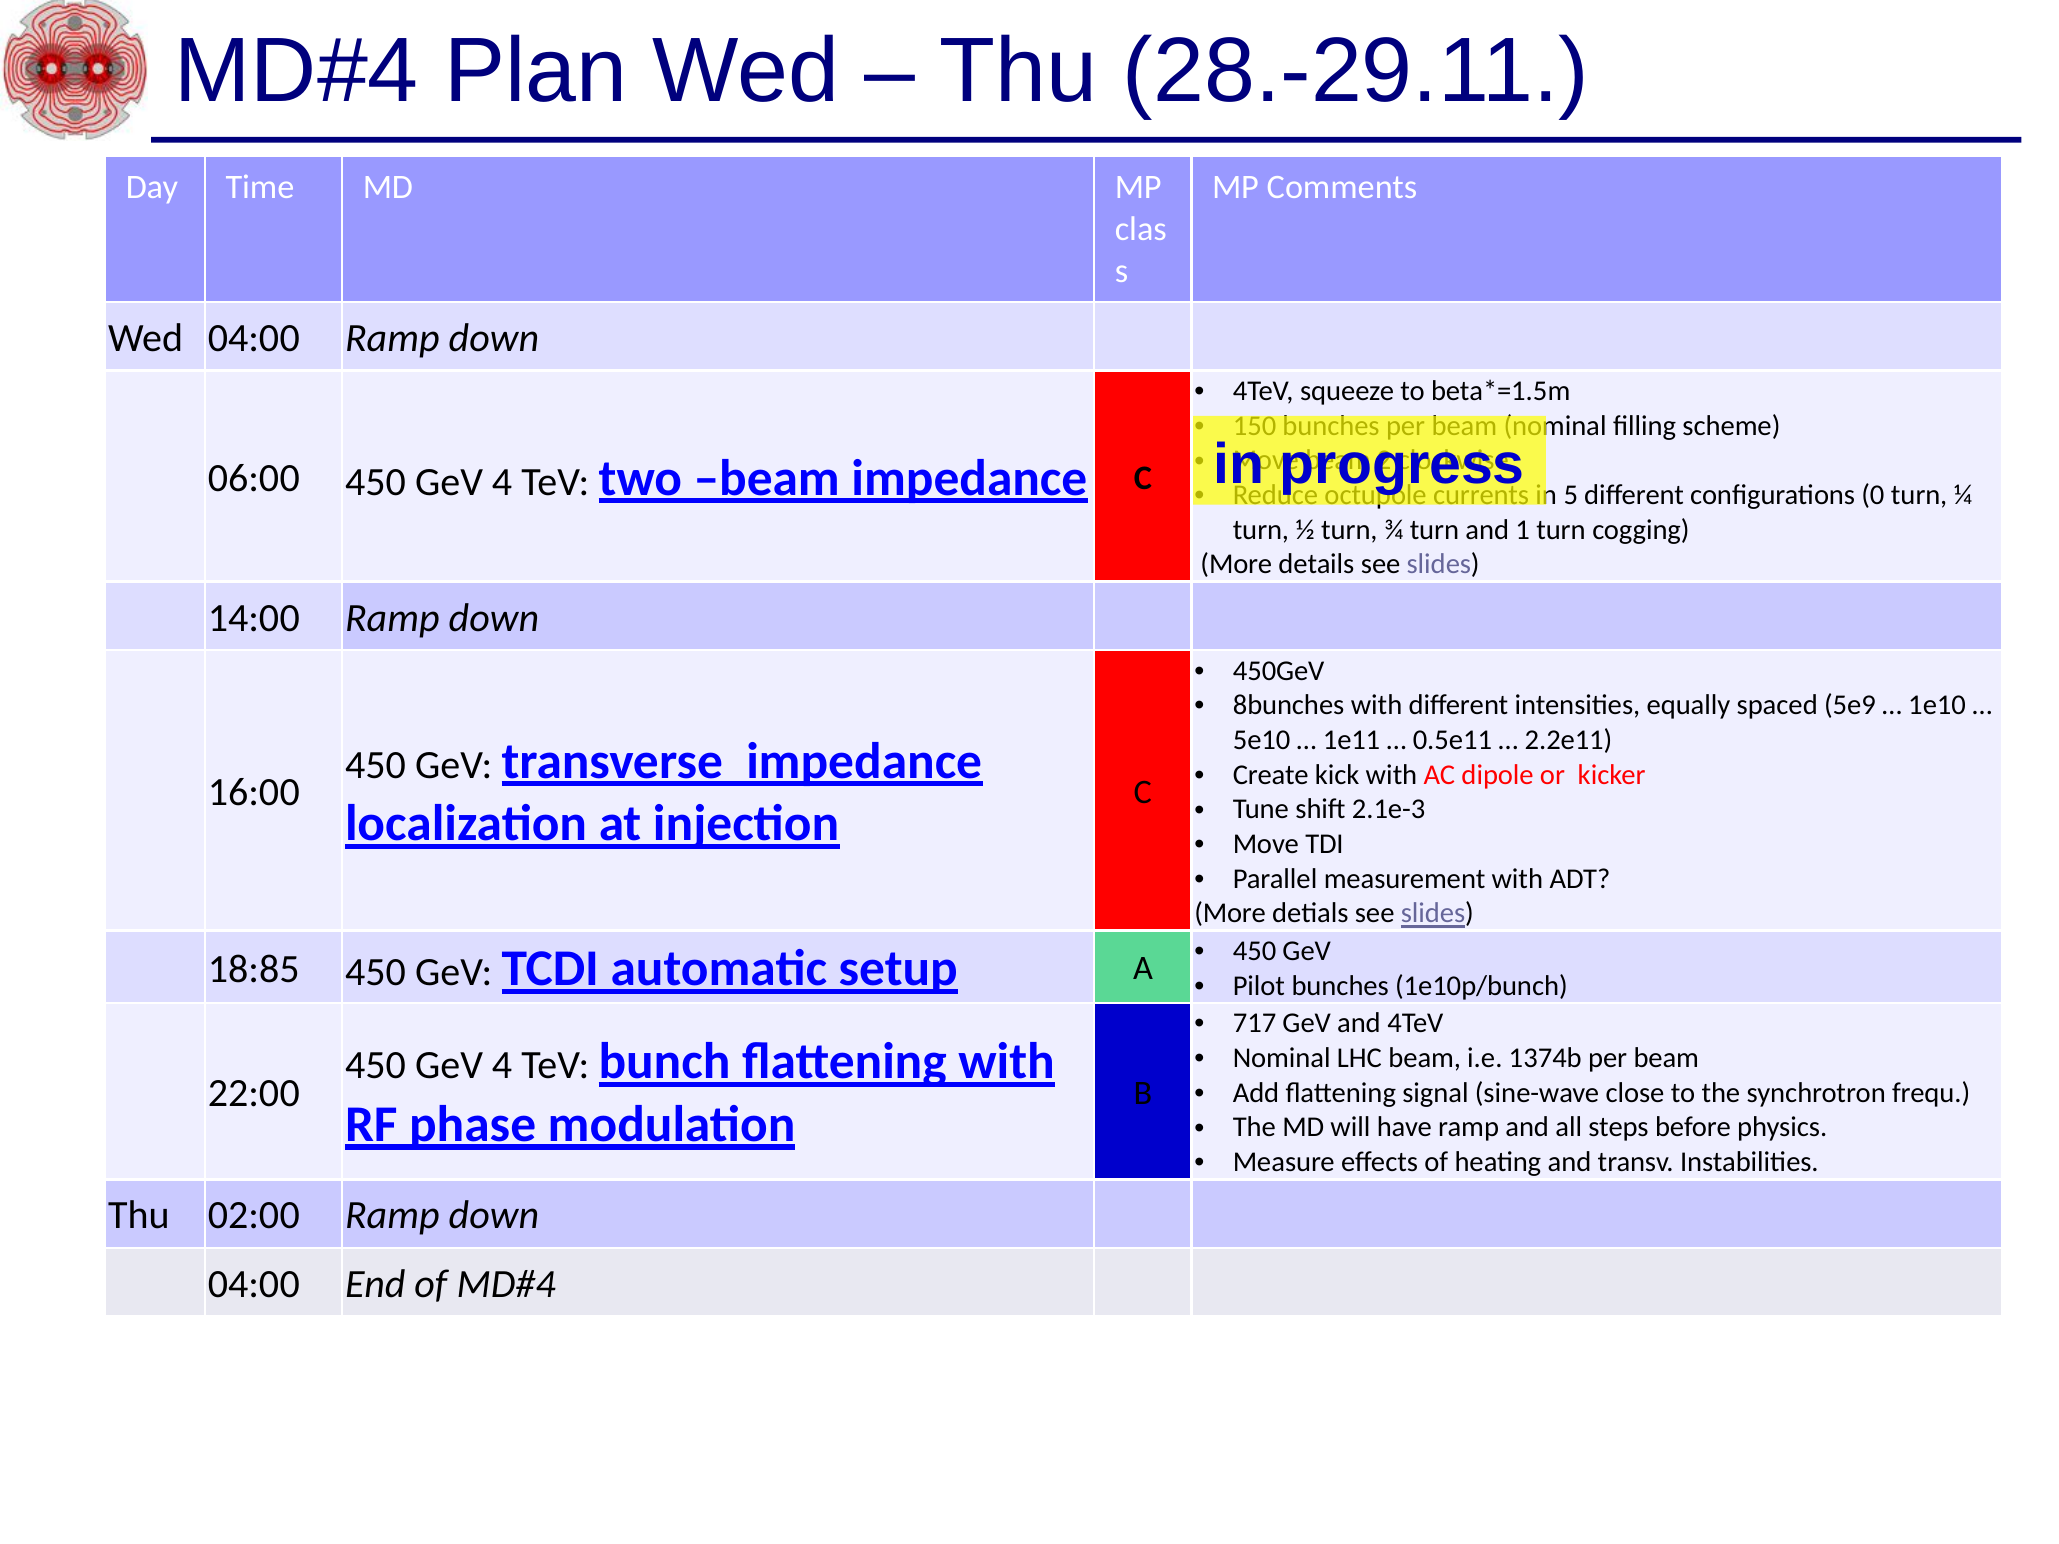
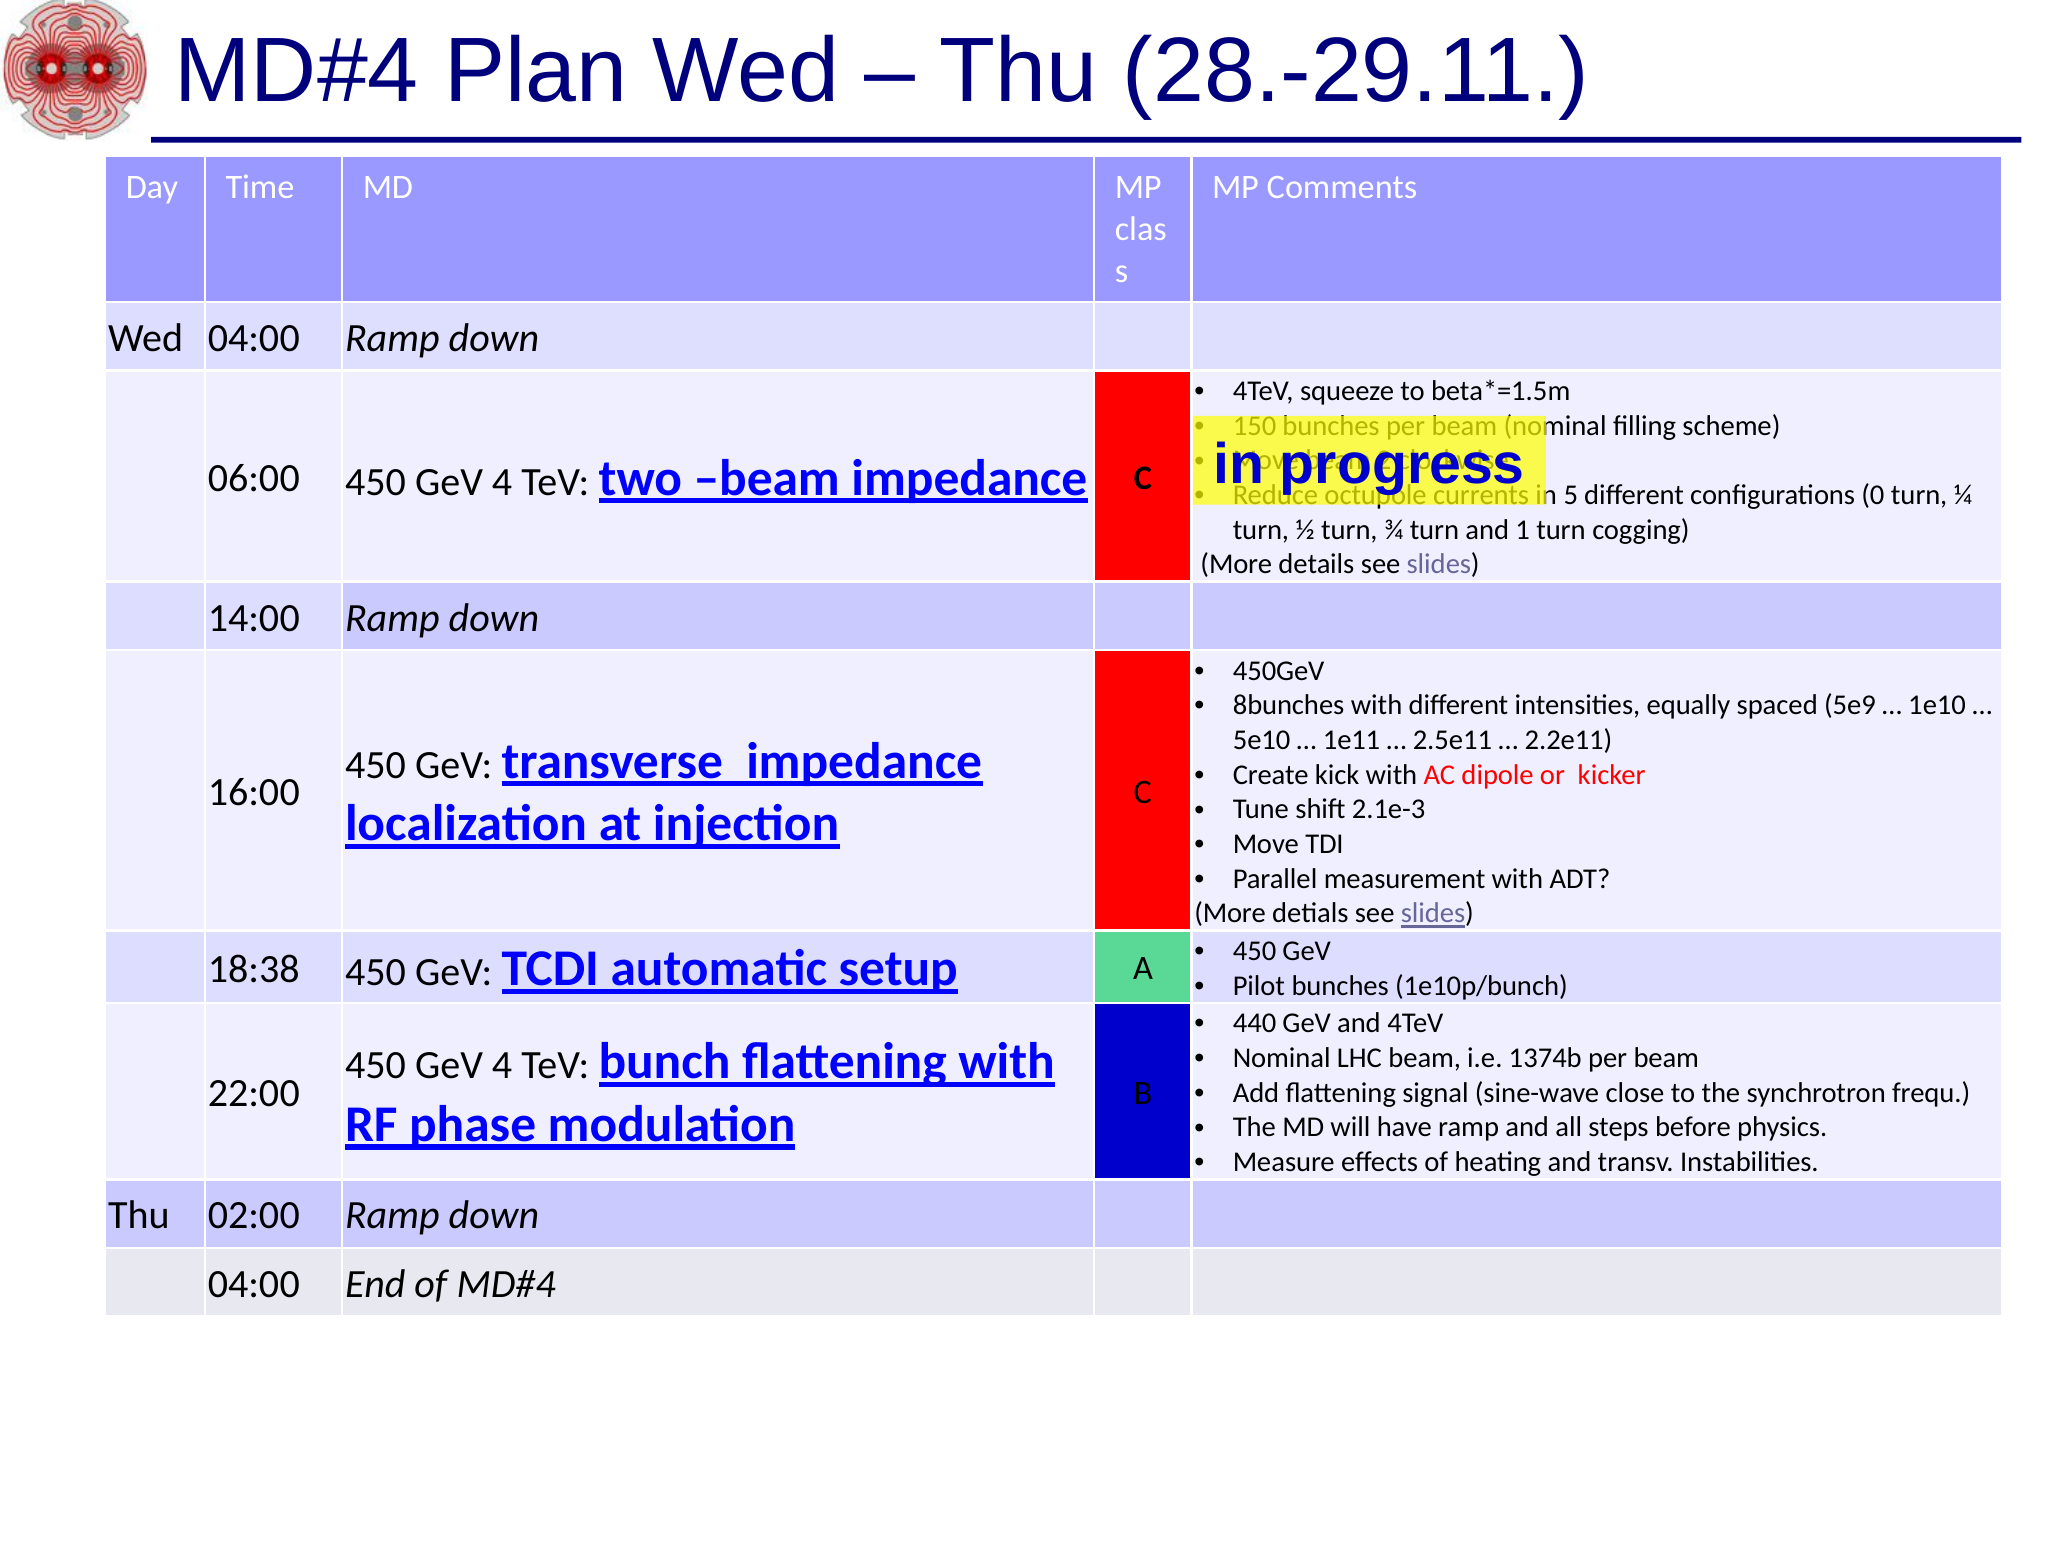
0.5e11: 0.5e11 -> 2.5e11 (1452, 740)
18:85: 18:85 -> 18:38 (254, 969)
717: 717 -> 440 (1255, 1024)
